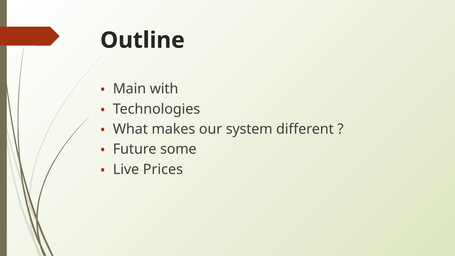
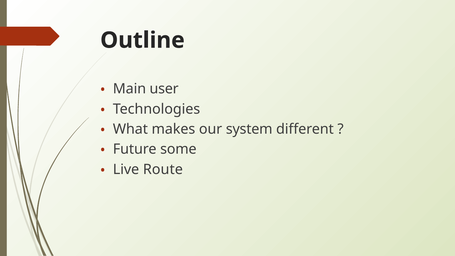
with: with -> user (164, 89)
Prices: Prices -> Route (163, 169)
